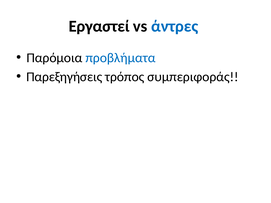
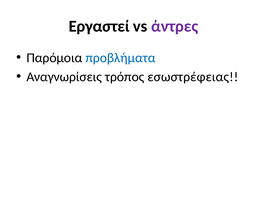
άντρες colour: blue -> purple (175, 26)
Παρεξηγήσεις: Παρεξηγήσεις -> Αναγνωρίσεις (64, 77)
συμπεριφοράς: συμπεριφοράς -> εσωστρέφειας (193, 77)
